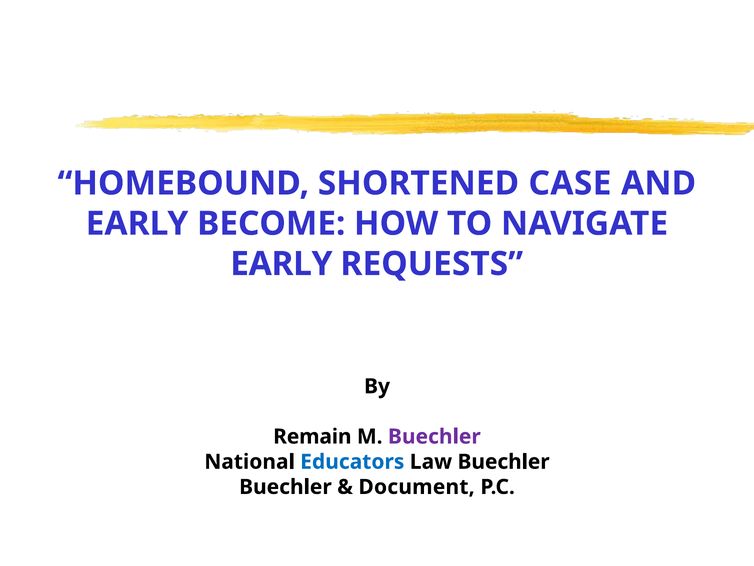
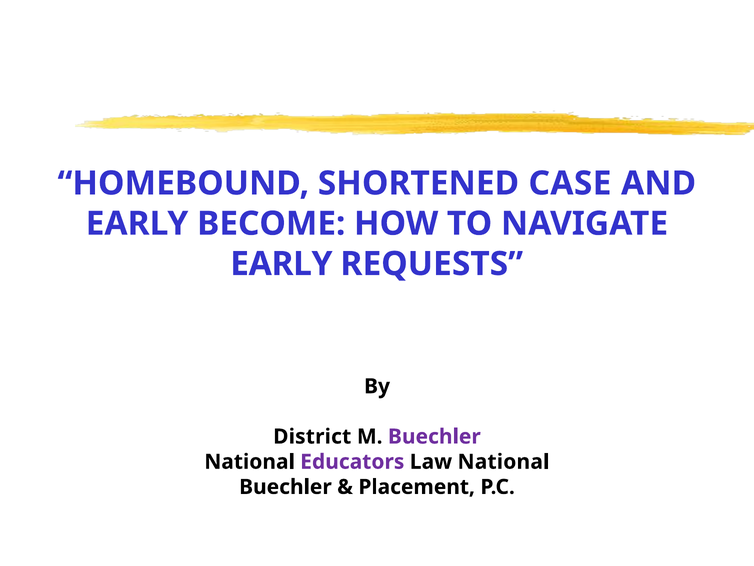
Remain: Remain -> District (312, 436)
Educators colour: blue -> purple (352, 461)
Law Buechler: Buechler -> National (503, 461)
Document: Document -> Placement (417, 487)
